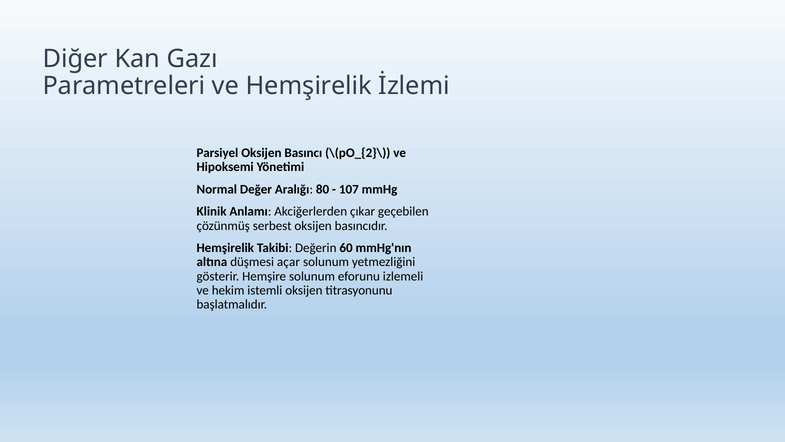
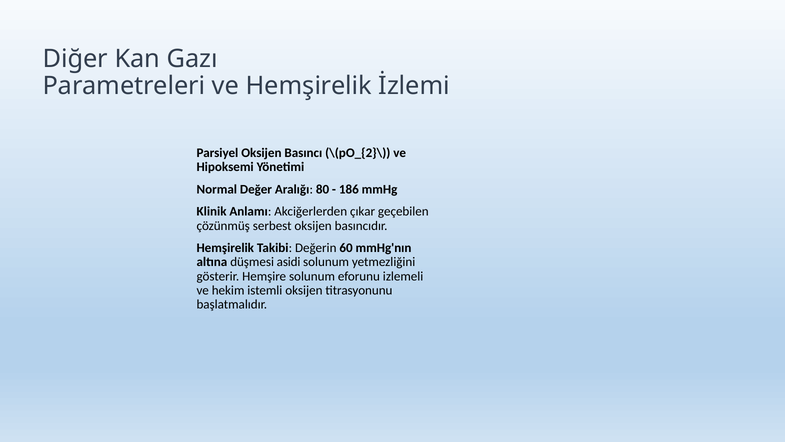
107: 107 -> 186 (349, 189)
açar: açar -> asidi (289, 262)
